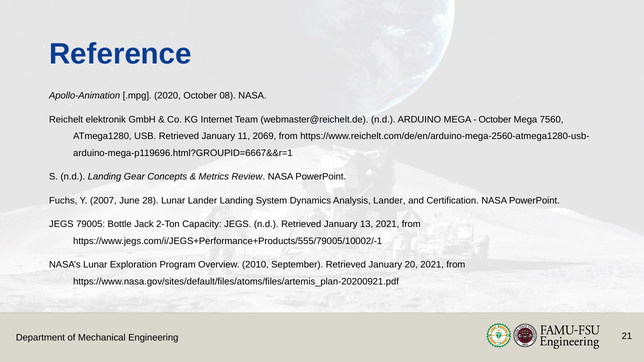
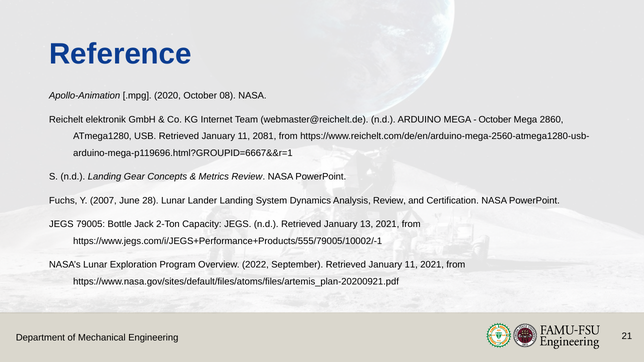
7560: 7560 -> 2860 (552, 120)
2069: 2069 -> 2081 (264, 136)
Analysis Lander: Lander -> Review (389, 201)
2010: 2010 -> 2022 (255, 265)
September Retrieved January 20: 20 -> 11 (411, 265)
